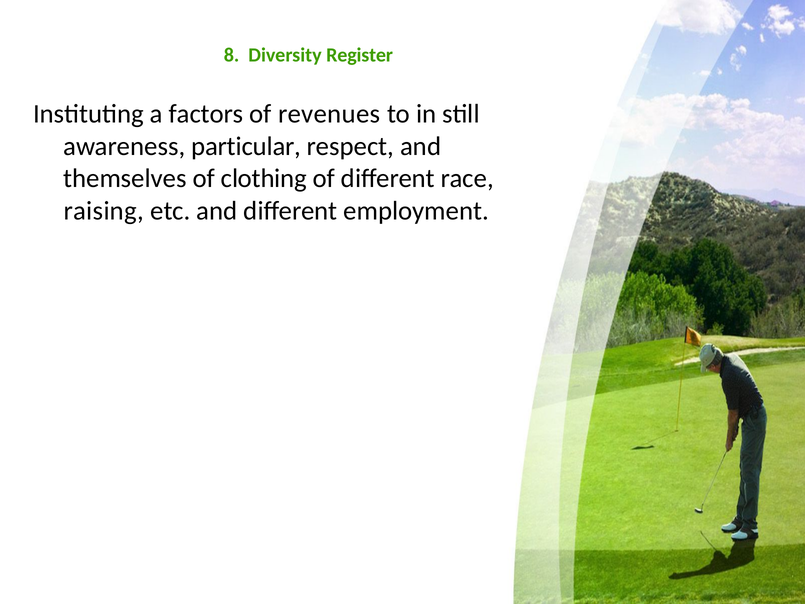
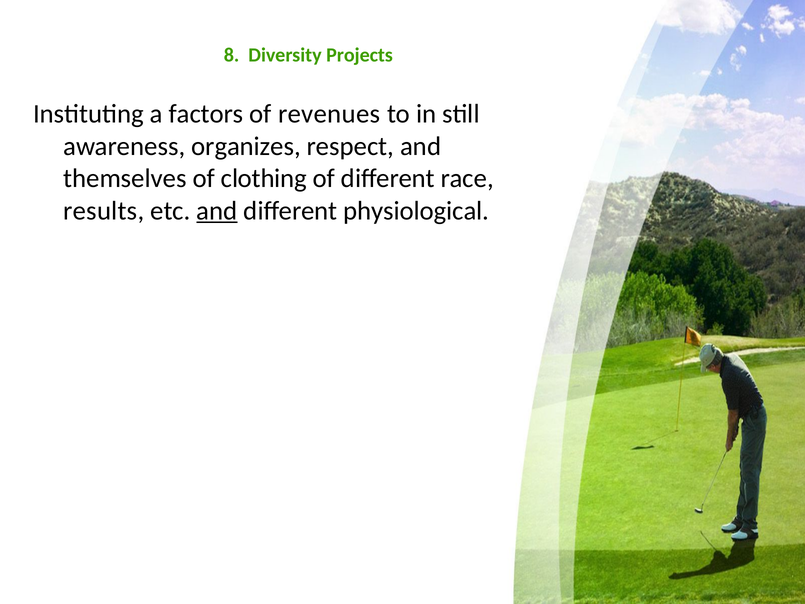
Register: Register -> Projects (360, 55)
particular: particular -> organizes (246, 146)
raising: raising -> results (104, 211)
and underline: none -> present (217, 211)
employment: employment -> physiological (416, 211)
